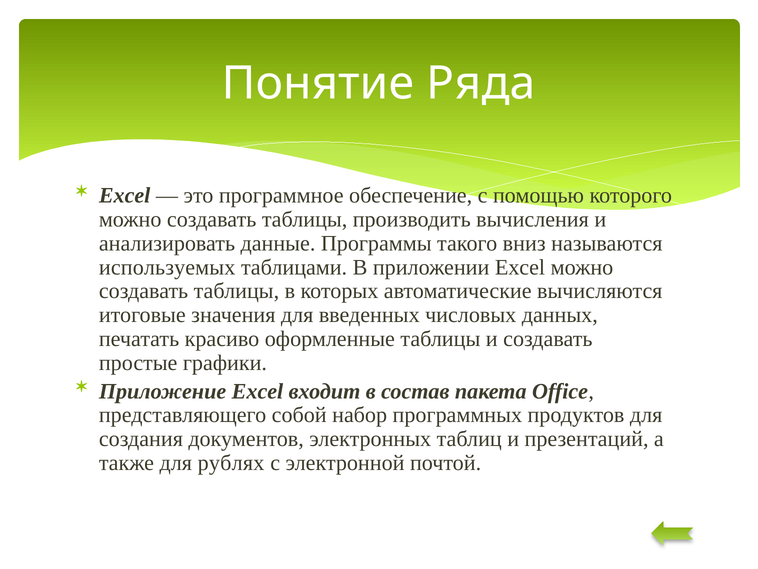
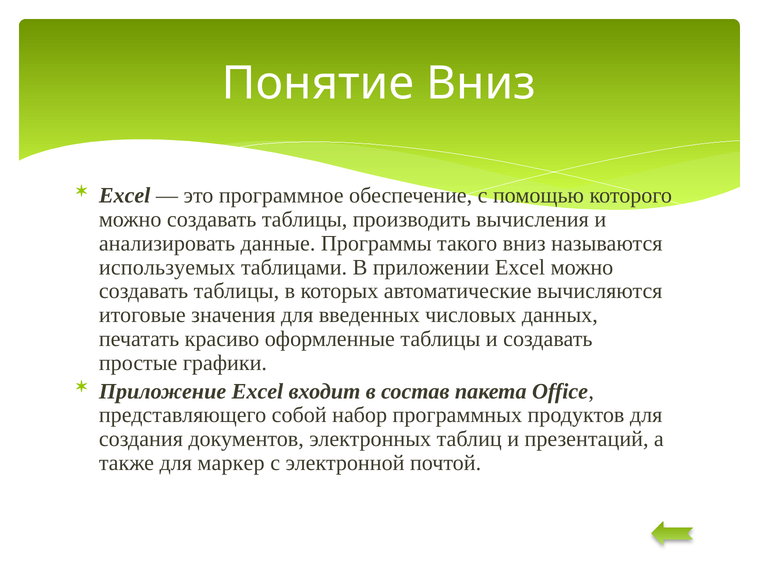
Понятие Ряда: Ряда -> Вниз (481, 83)
рублях: рублях -> маркер (231, 463)
